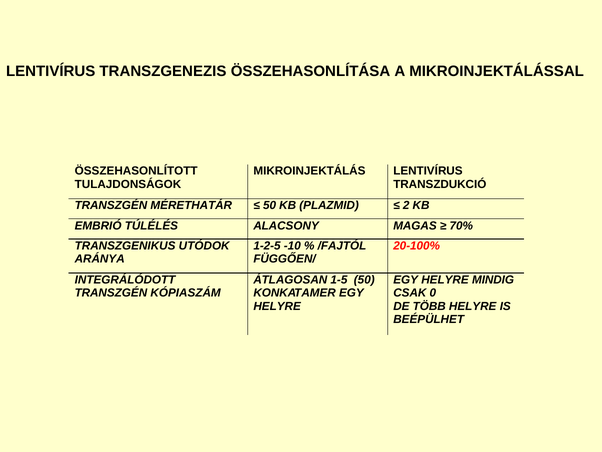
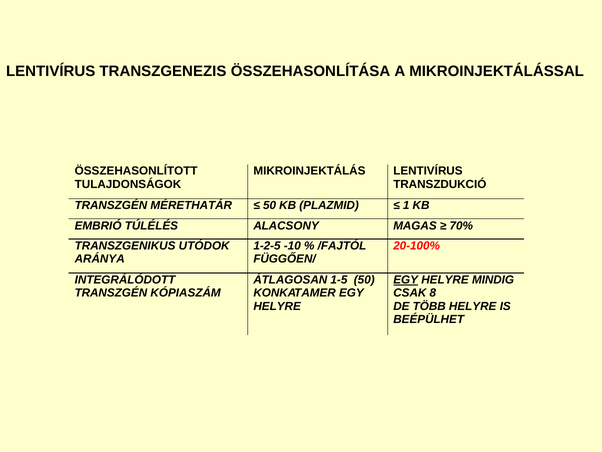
2: 2 -> 1 (406, 205)
EGY underline: none -> present (406, 280)
0: 0 -> 8 (433, 293)
